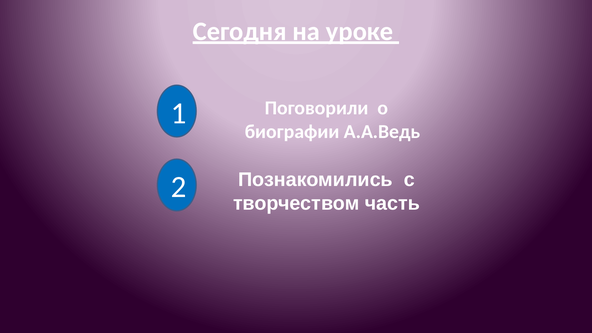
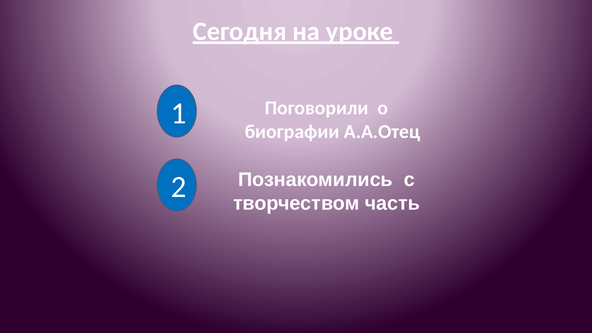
А.А.Ведь: А.А.Ведь -> А.А.Отец (382, 132)
